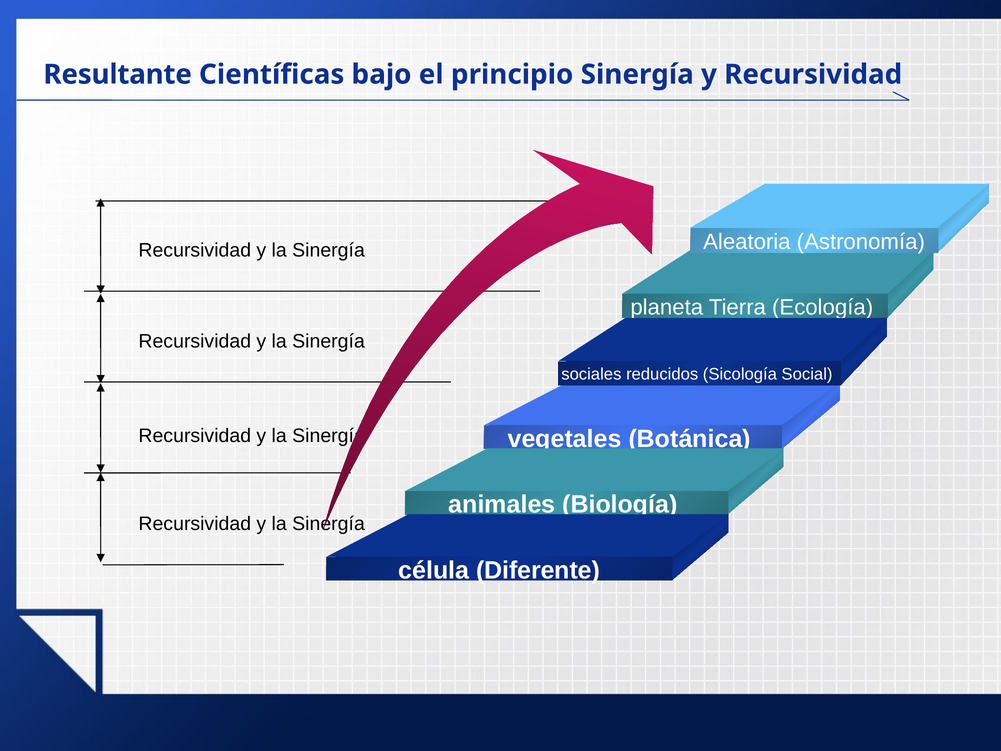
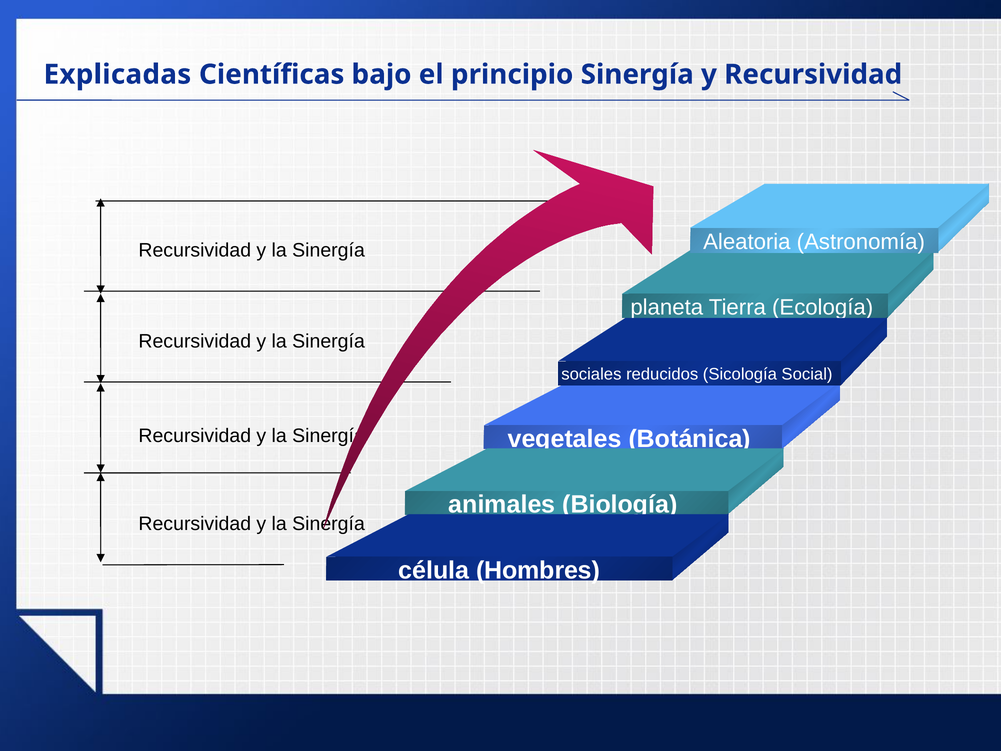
Resultante: Resultante -> Explicadas (117, 74)
Diferente: Diferente -> Hombres (538, 570)
